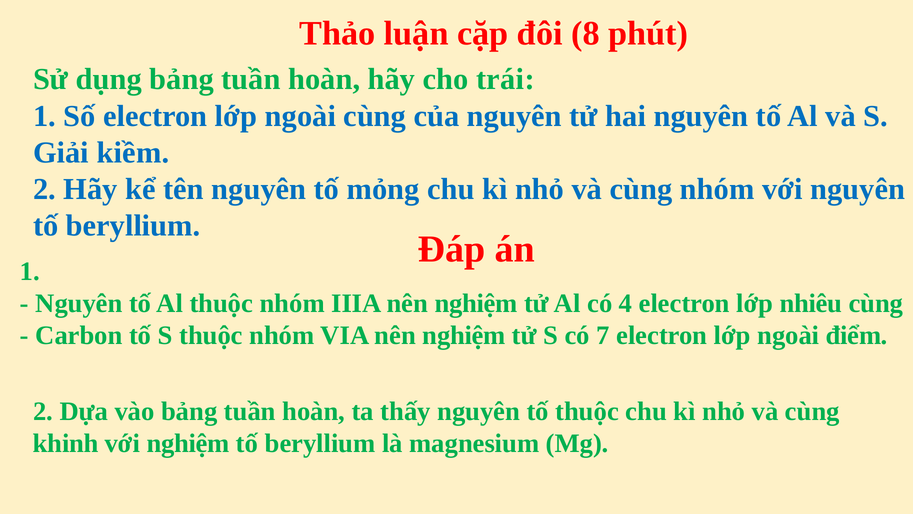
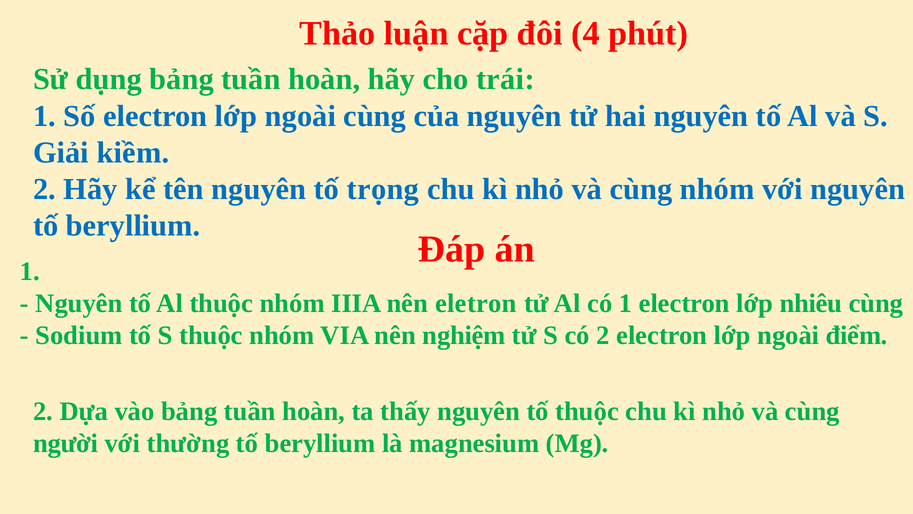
8: 8 -> 4 (585, 33)
mỏng: mỏng -> trọng (383, 189)
IIIA nên nghiệm: nghiệm -> eletron (476, 303)
có 4: 4 -> 1 (626, 303)
Carbon: Carbon -> Sodium (79, 335)
có 7: 7 -> 2 (603, 335)
khinh: khinh -> người (66, 443)
với nghiệm: nghiệm -> thường (188, 443)
